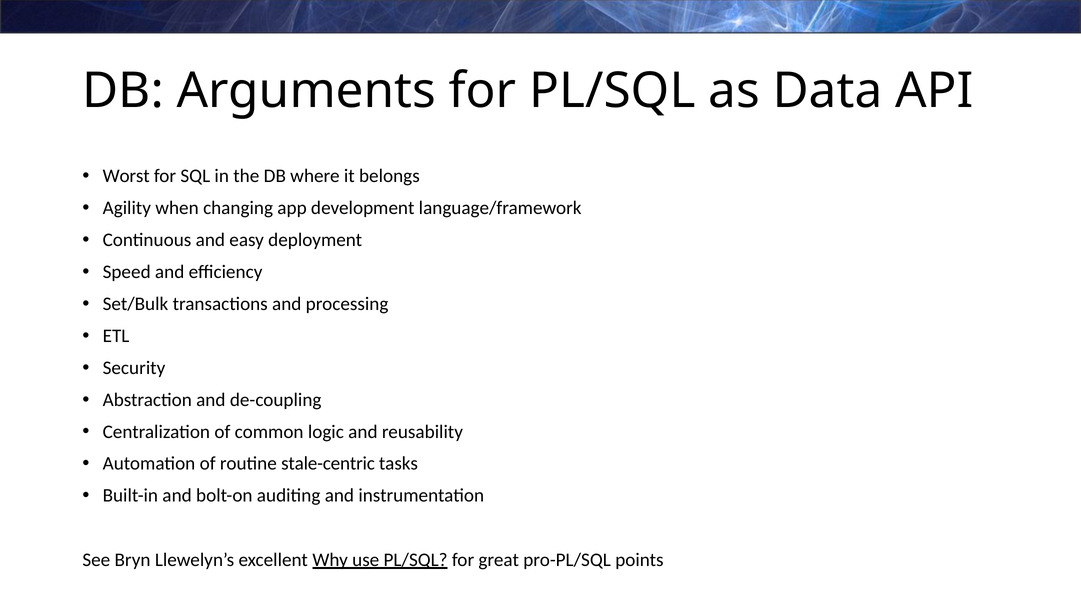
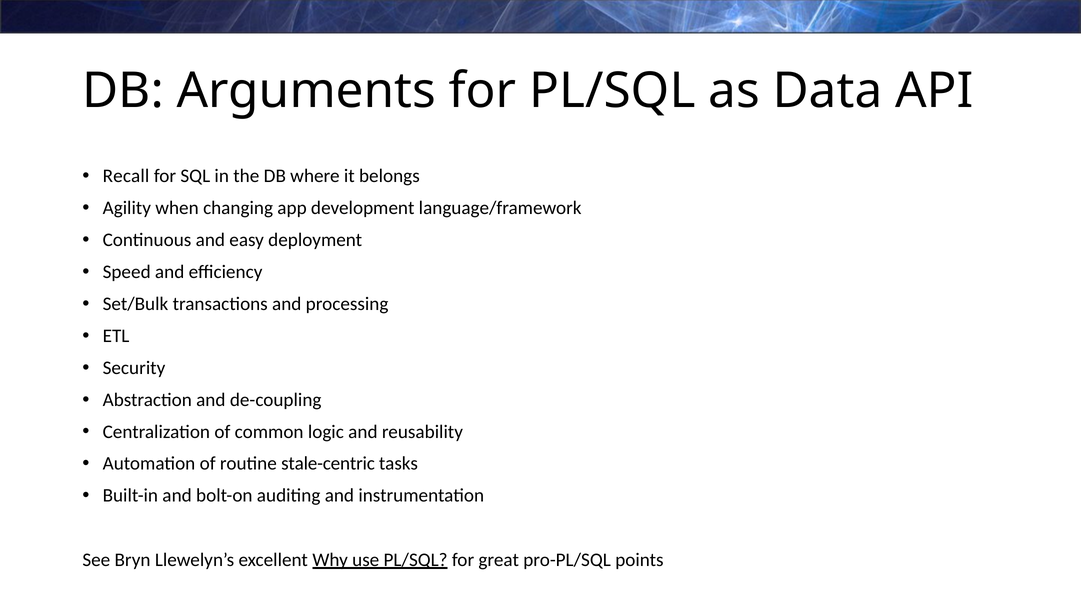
Worst: Worst -> Recall (126, 176)
